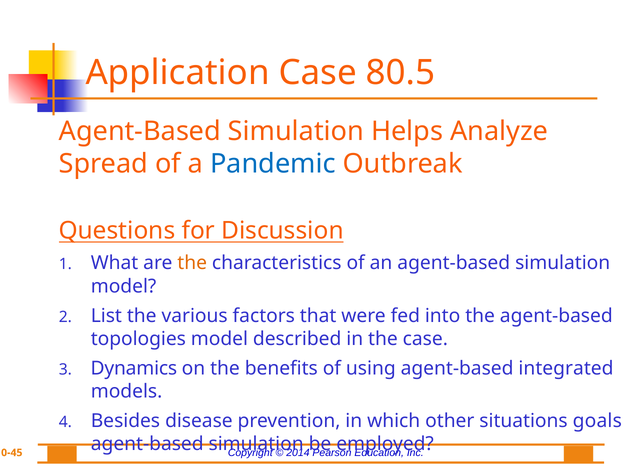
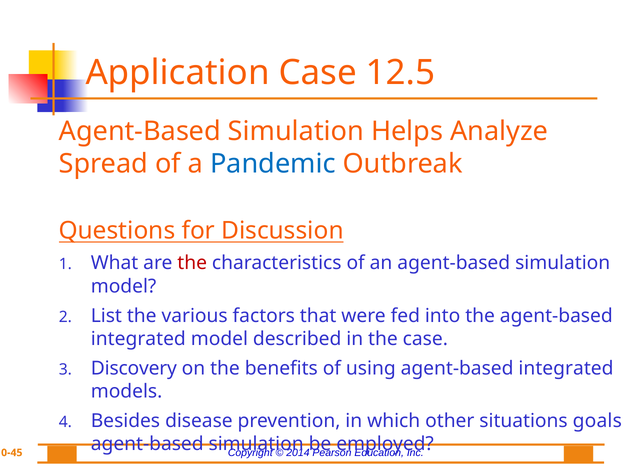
80.5: 80.5 -> 12.5 (401, 73)
the colour: orange -> red (192, 263)
topologies: topologies -> integrated (138, 339)
Dynamics: Dynamics -> Discovery (134, 369)
